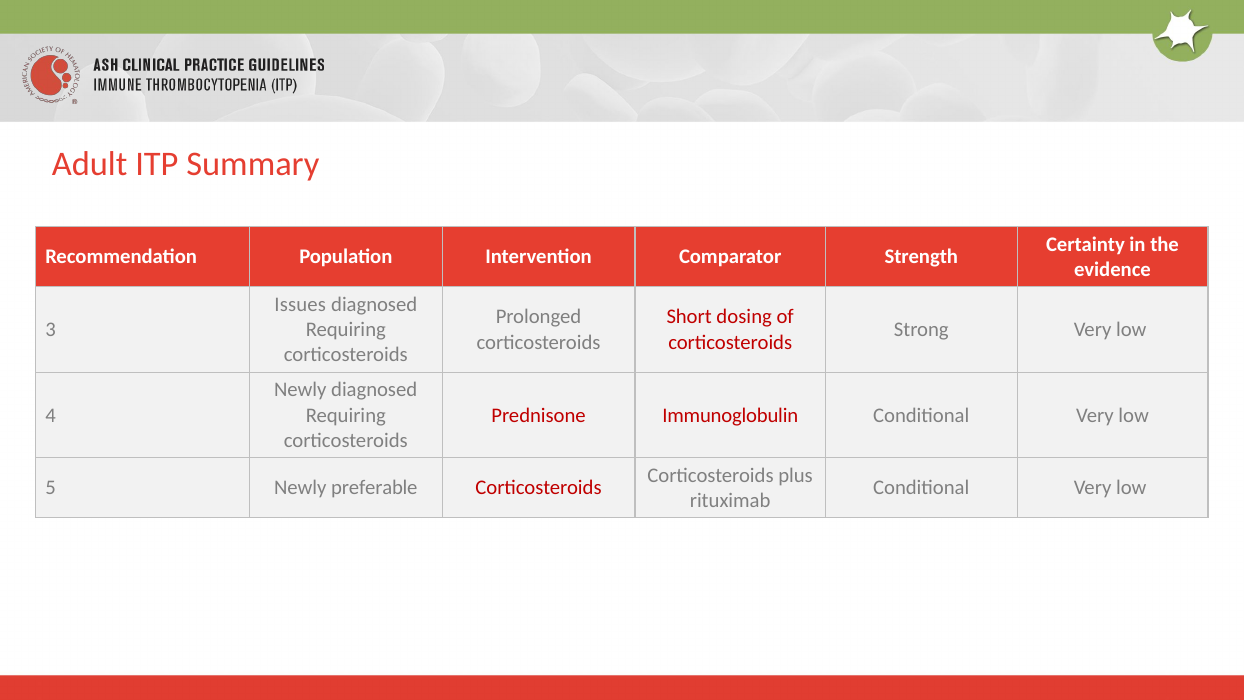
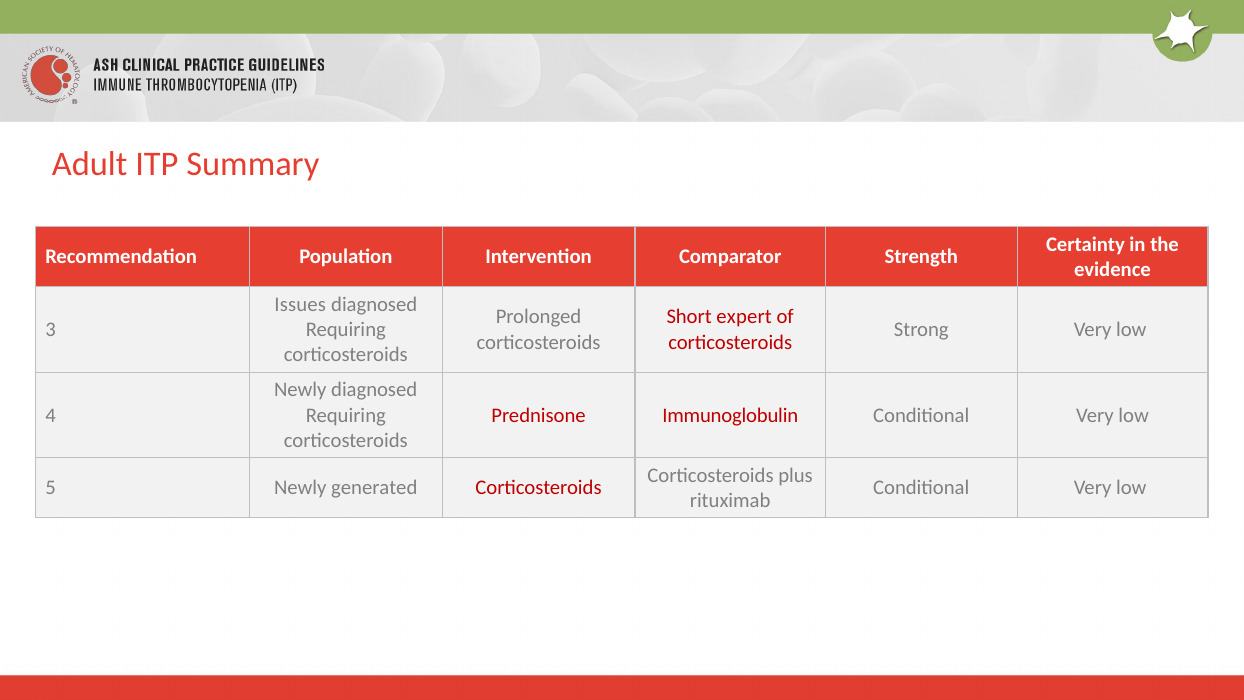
dosing: dosing -> expert (744, 317)
preferable: preferable -> generated (374, 488)
